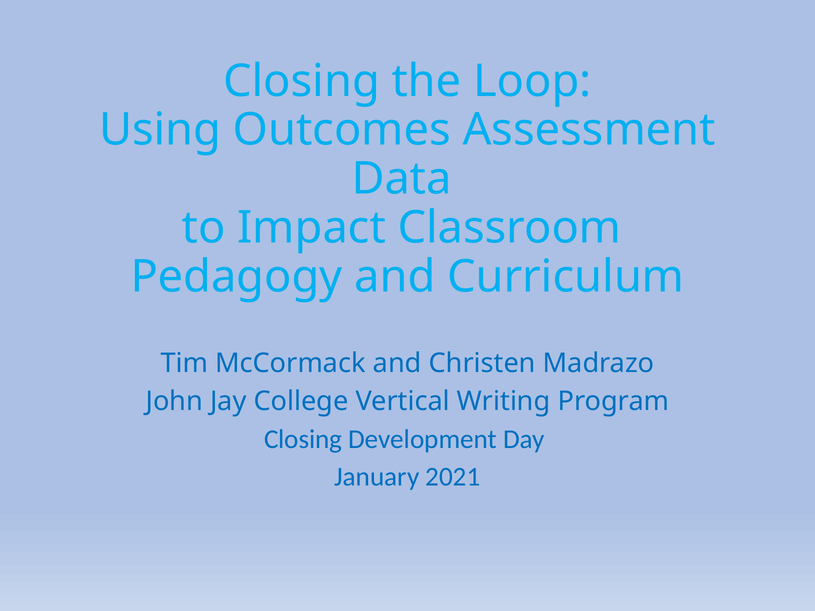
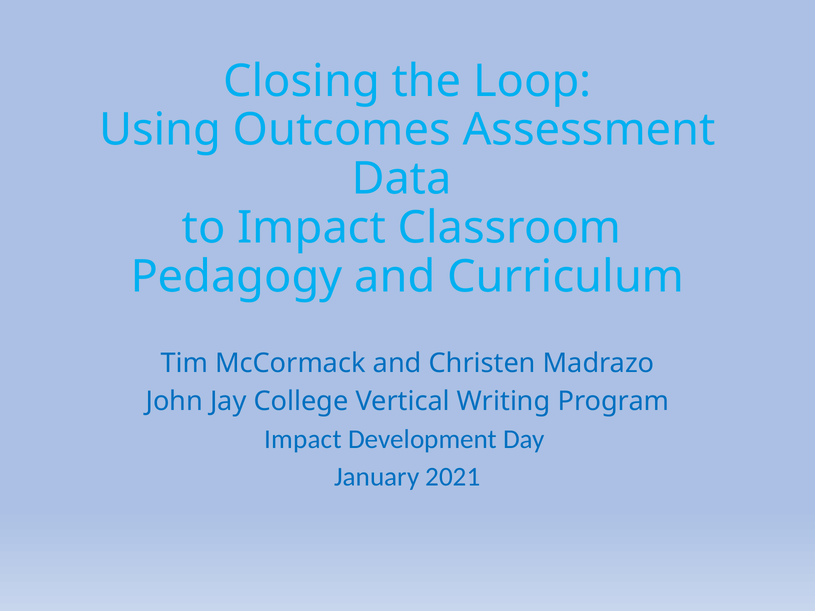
Closing: Closing -> Impact (303, 439)
